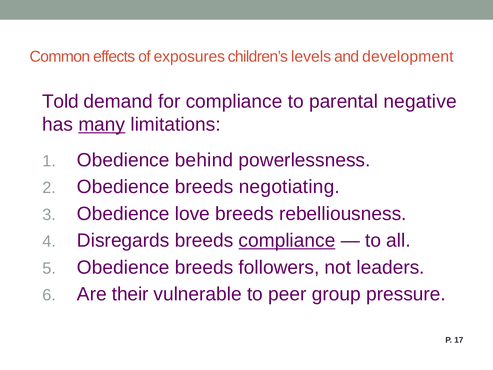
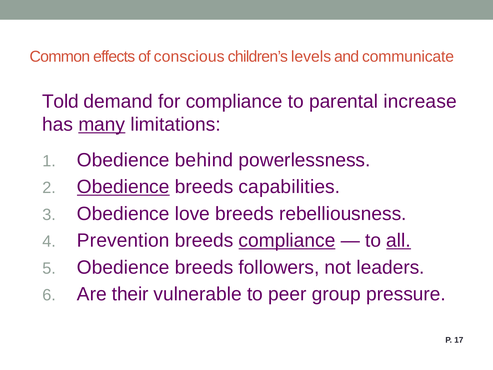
exposures: exposures -> conscious (189, 57)
development: development -> communicate (408, 57)
negative: negative -> increase (420, 102)
Obedience underline: none -> present (123, 187)
negotiating: negotiating -> capabilities (289, 187)
Disregards: Disregards -> Prevention (123, 240)
all underline: none -> present (399, 240)
